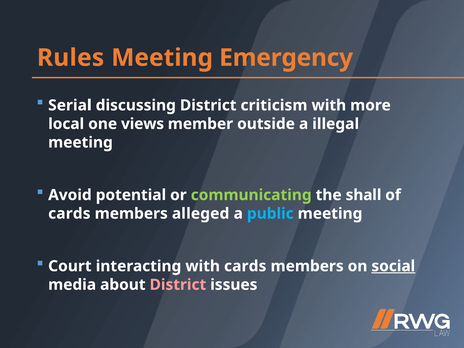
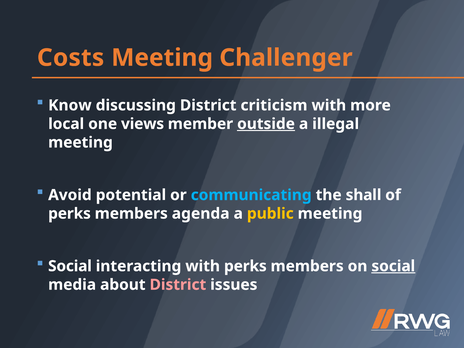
Rules: Rules -> Costs (71, 58)
Emergency: Emergency -> Challenger (286, 58)
Serial: Serial -> Know (70, 105)
outside underline: none -> present (266, 124)
communicating colour: light green -> light blue (251, 195)
cards: cards -> perks (69, 214)
alleged: alleged -> agenda (201, 214)
public colour: light blue -> yellow (270, 214)
Court: Court -> Social (70, 266)
with cards: cards -> perks (245, 266)
